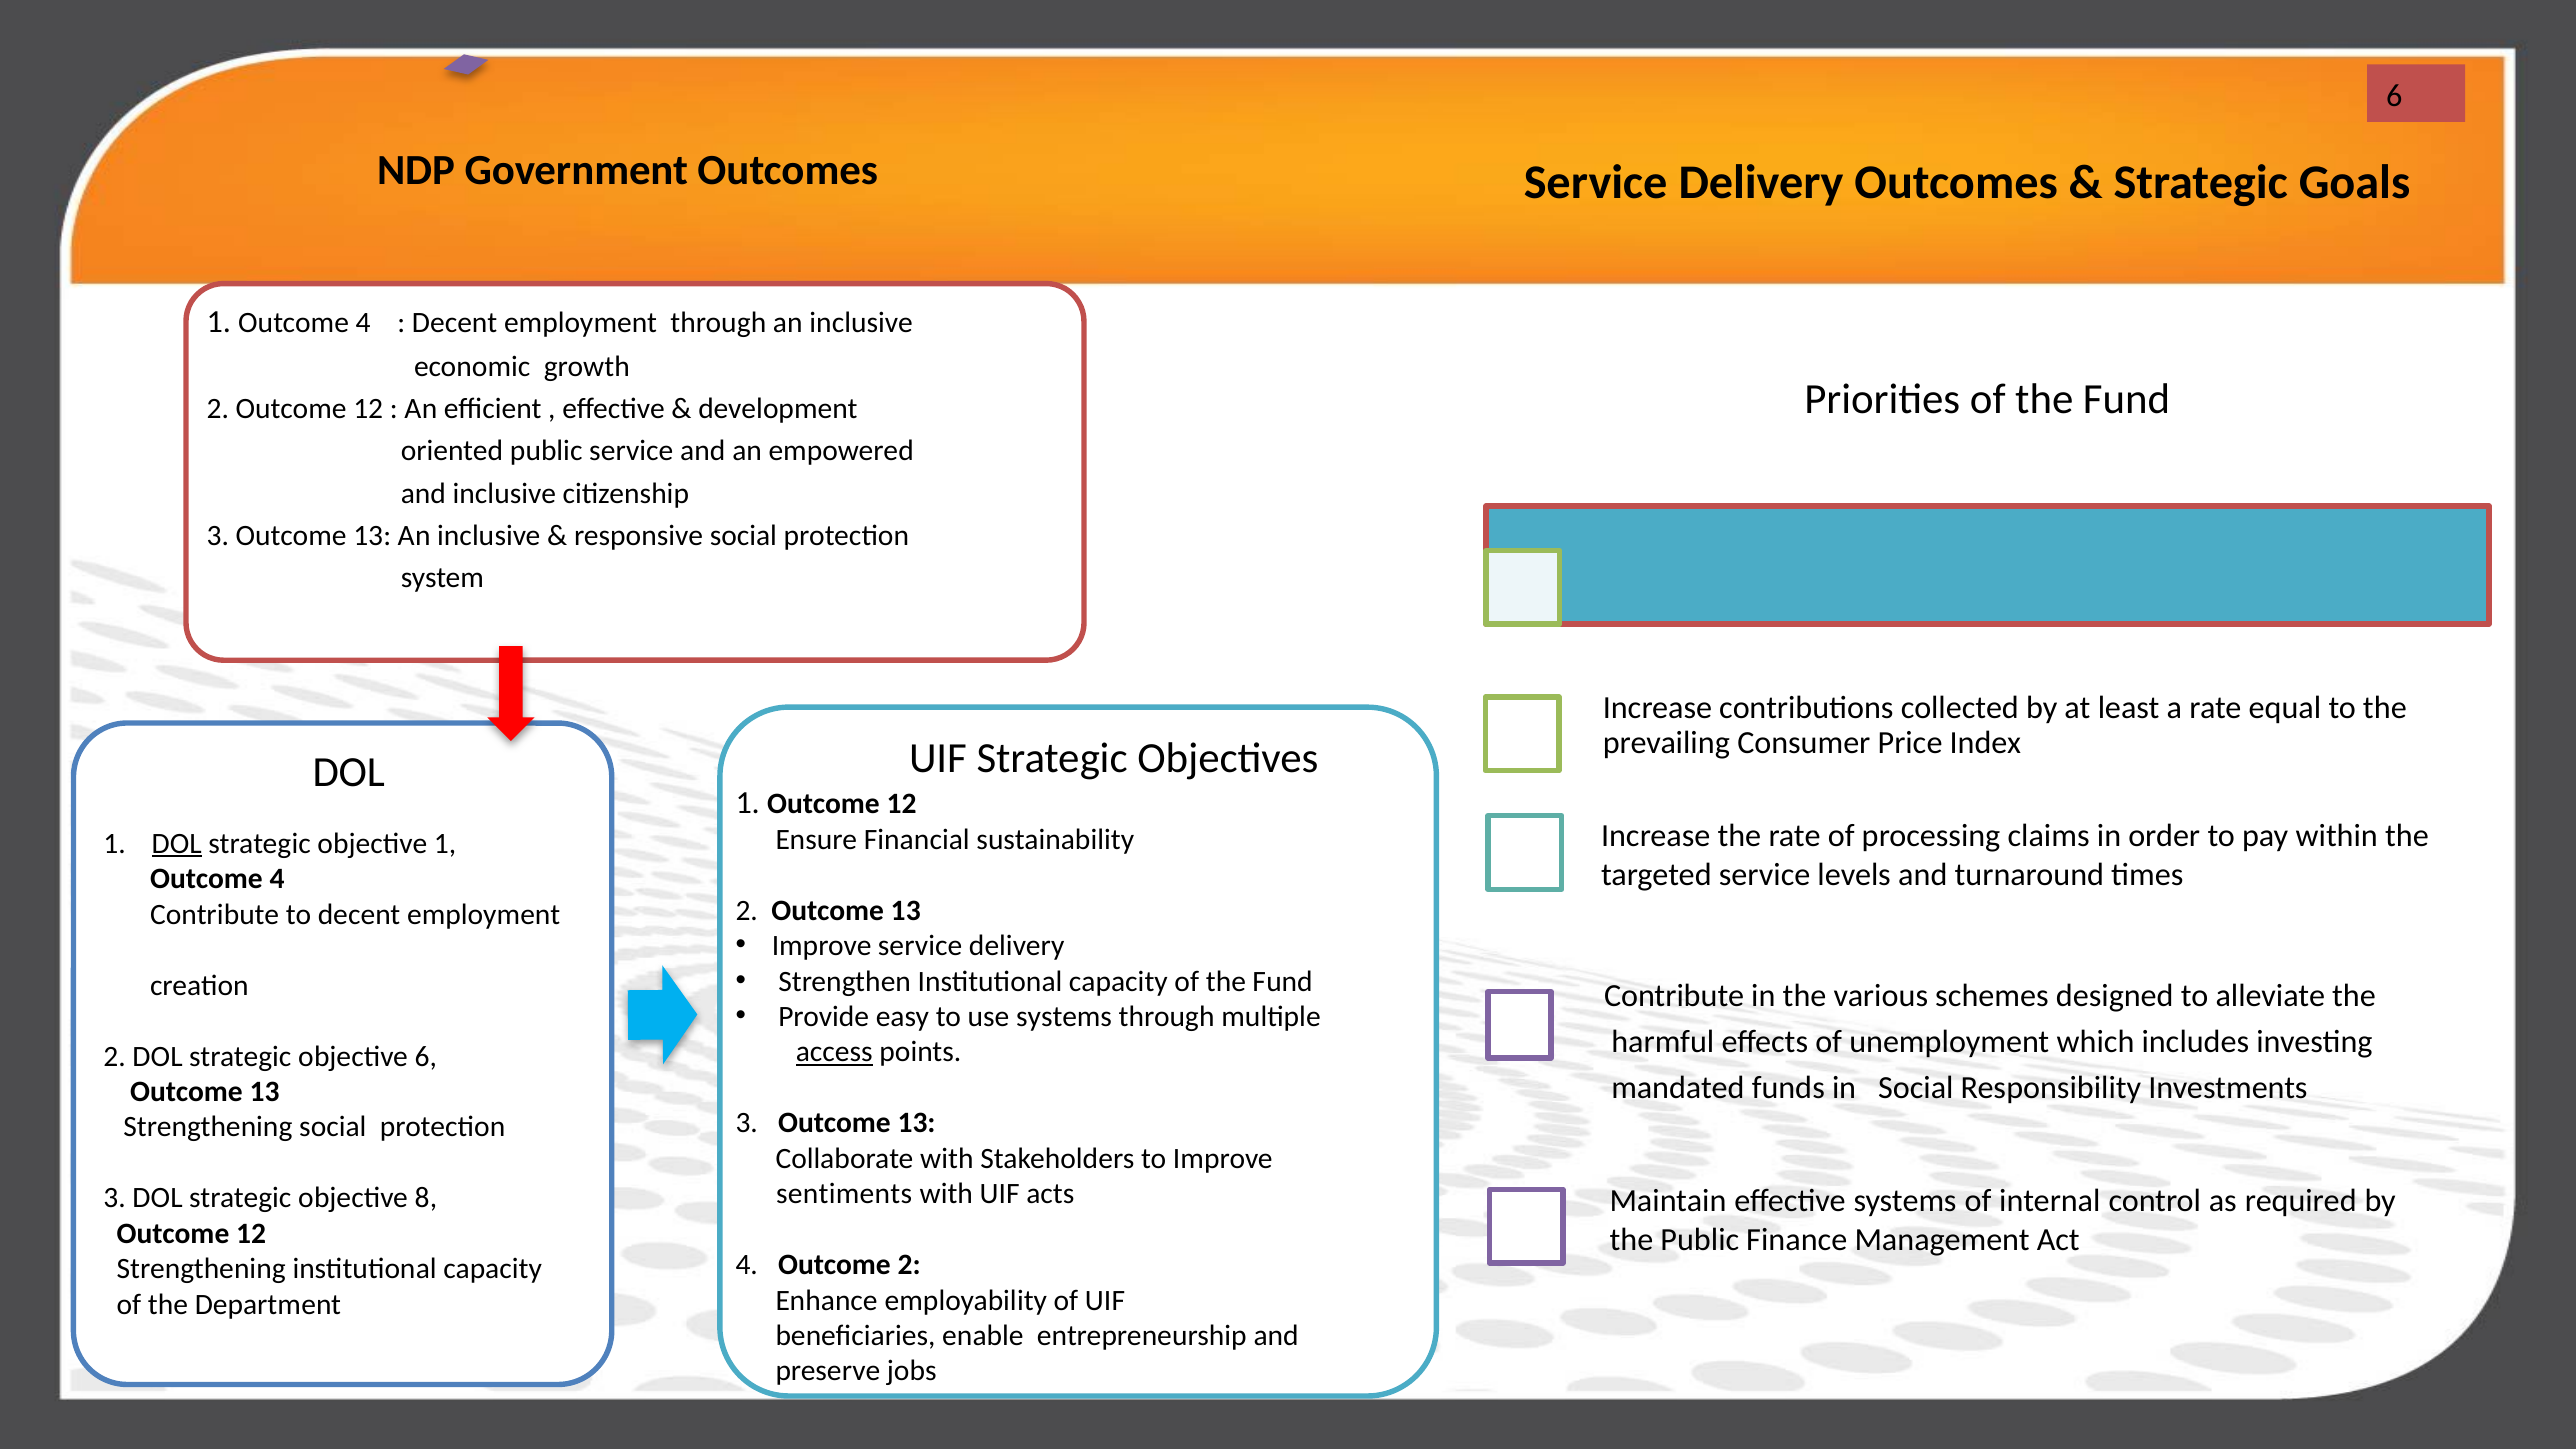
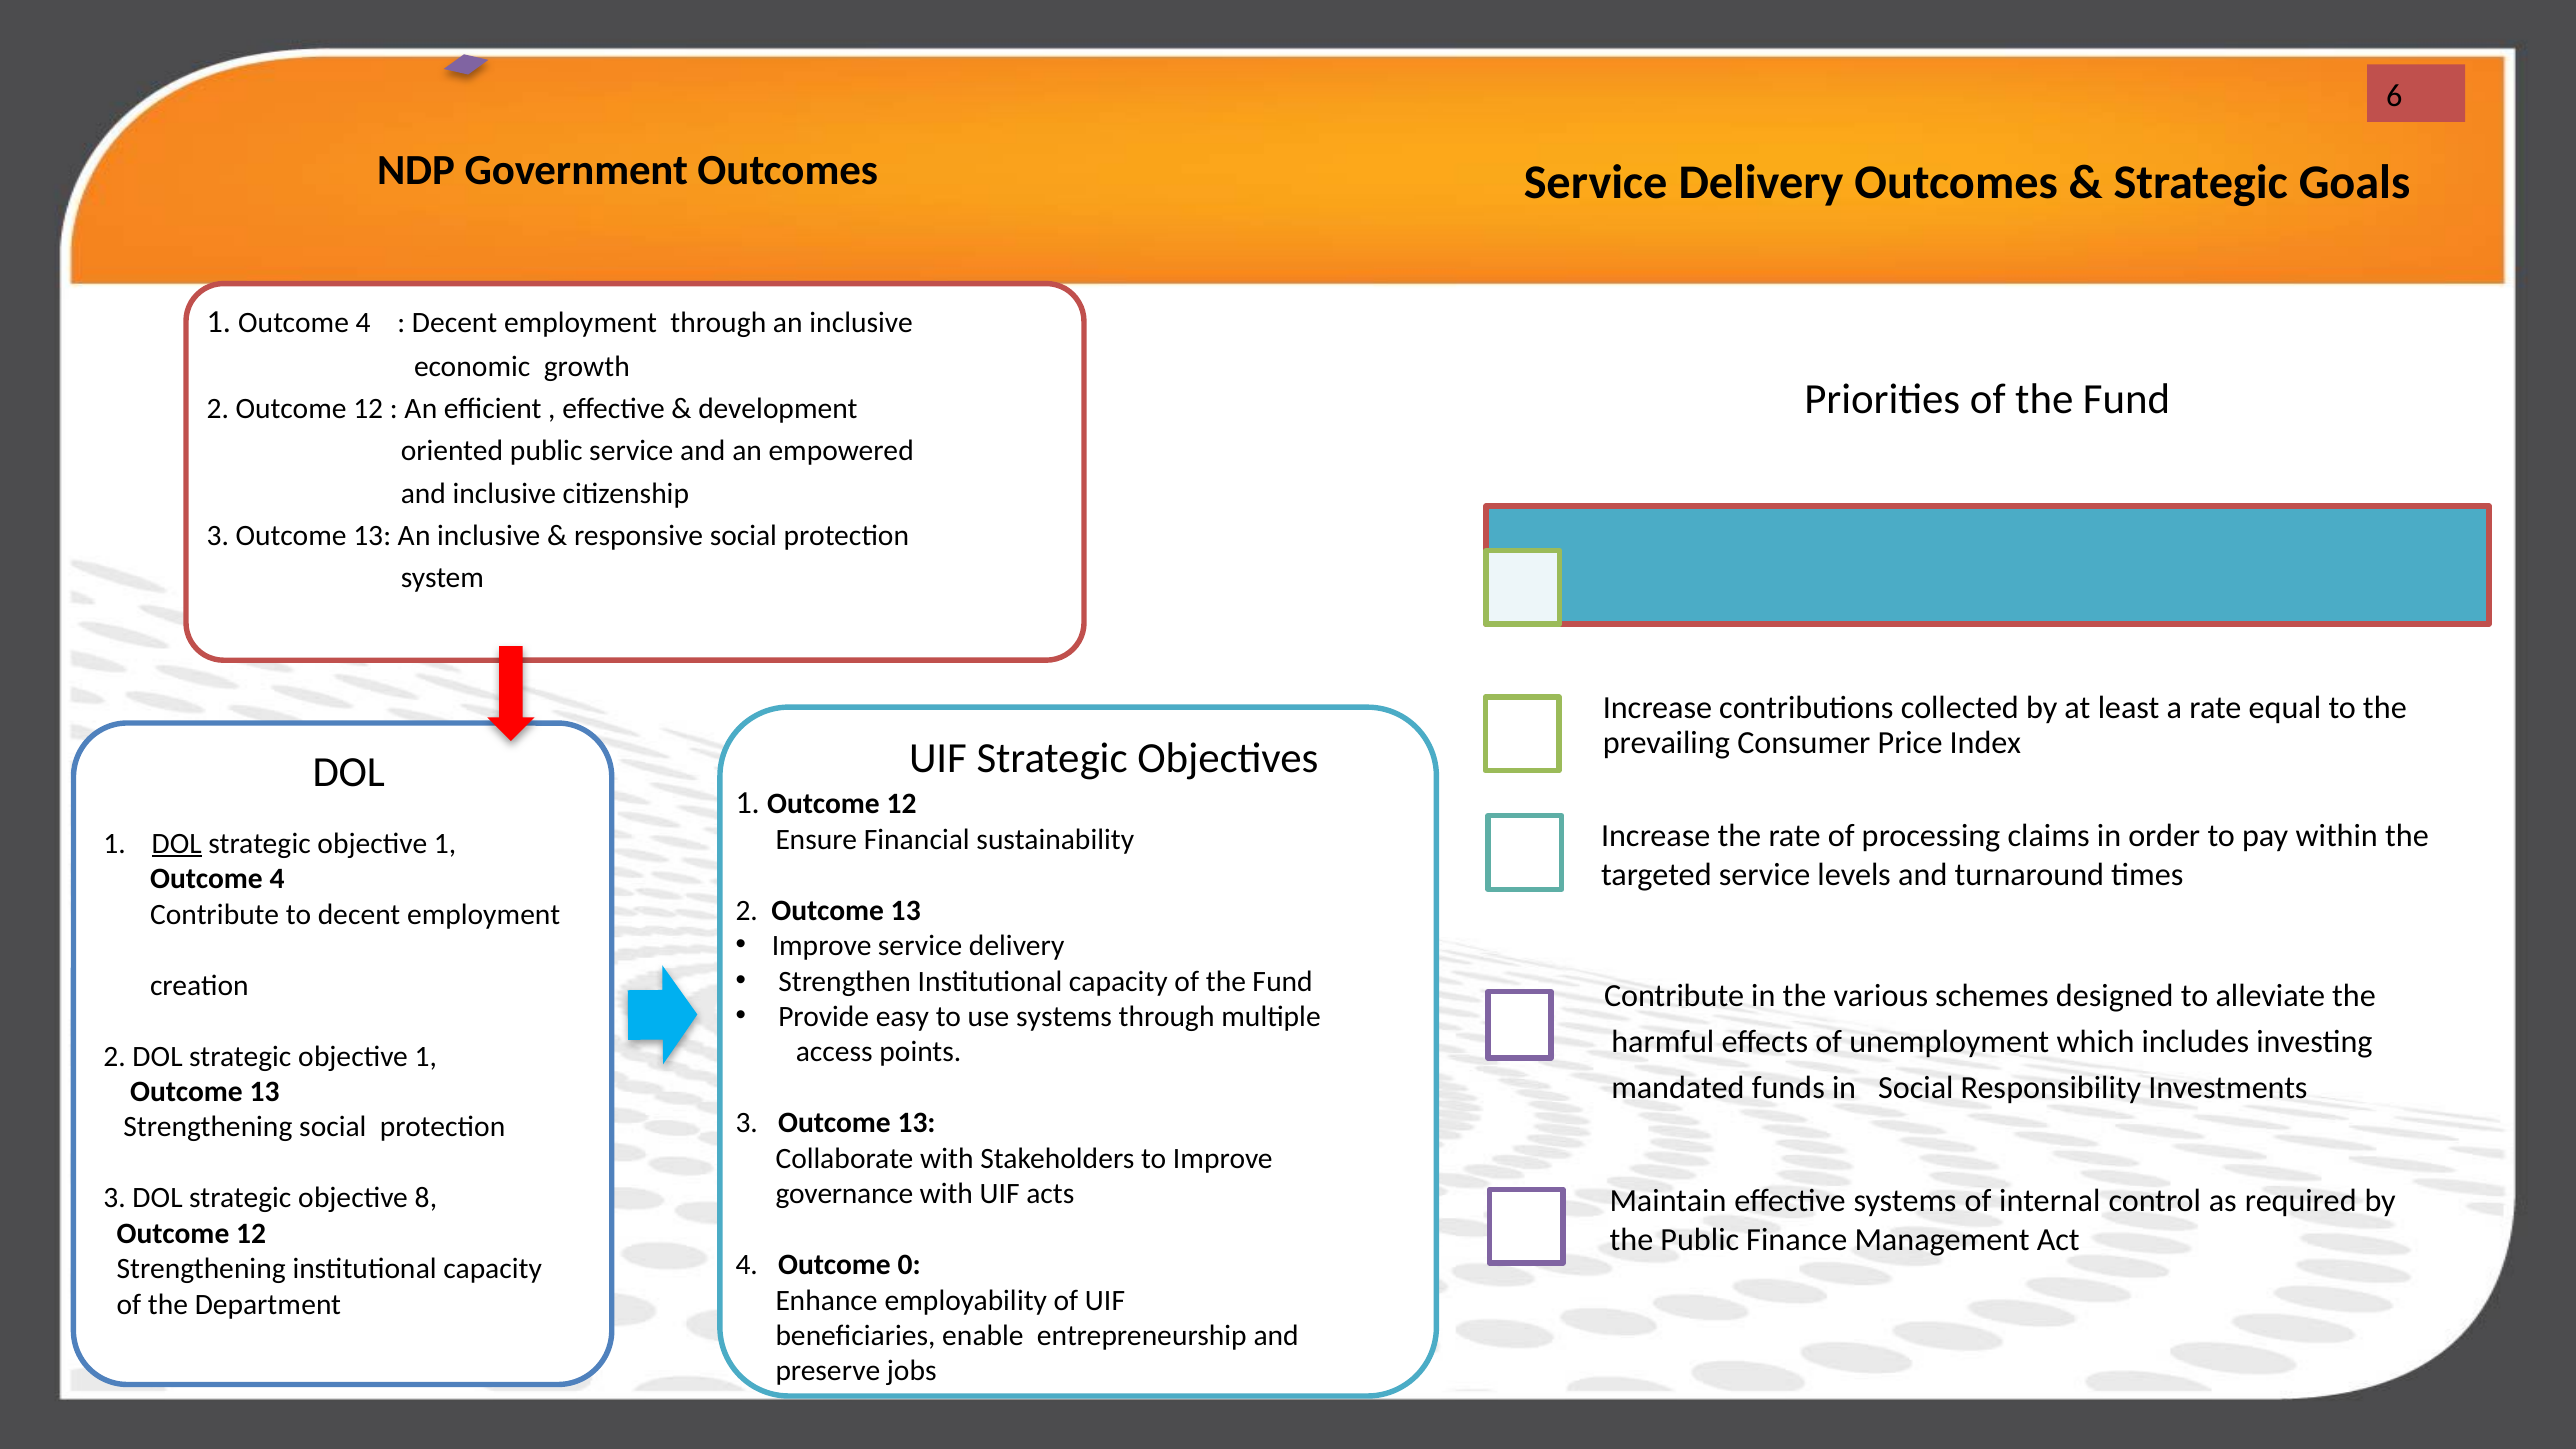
access underline: present -> none (834, 1052)
6: 6 -> 1 (426, 1056)
sentiments: sentiments -> governance (844, 1194)
Outcome 2: 2 -> 0 (909, 1265)
